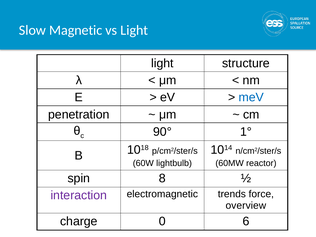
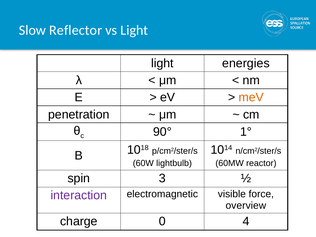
Magnetic: Magnetic -> Reflector (76, 30)
structure: structure -> energies (246, 63)
meV colour: blue -> orange (251, 97)
8: 8 -> 3 (162, 178)
trends: trends -> visible (232, 194)
6: 6 -> 4 (246, 221)
